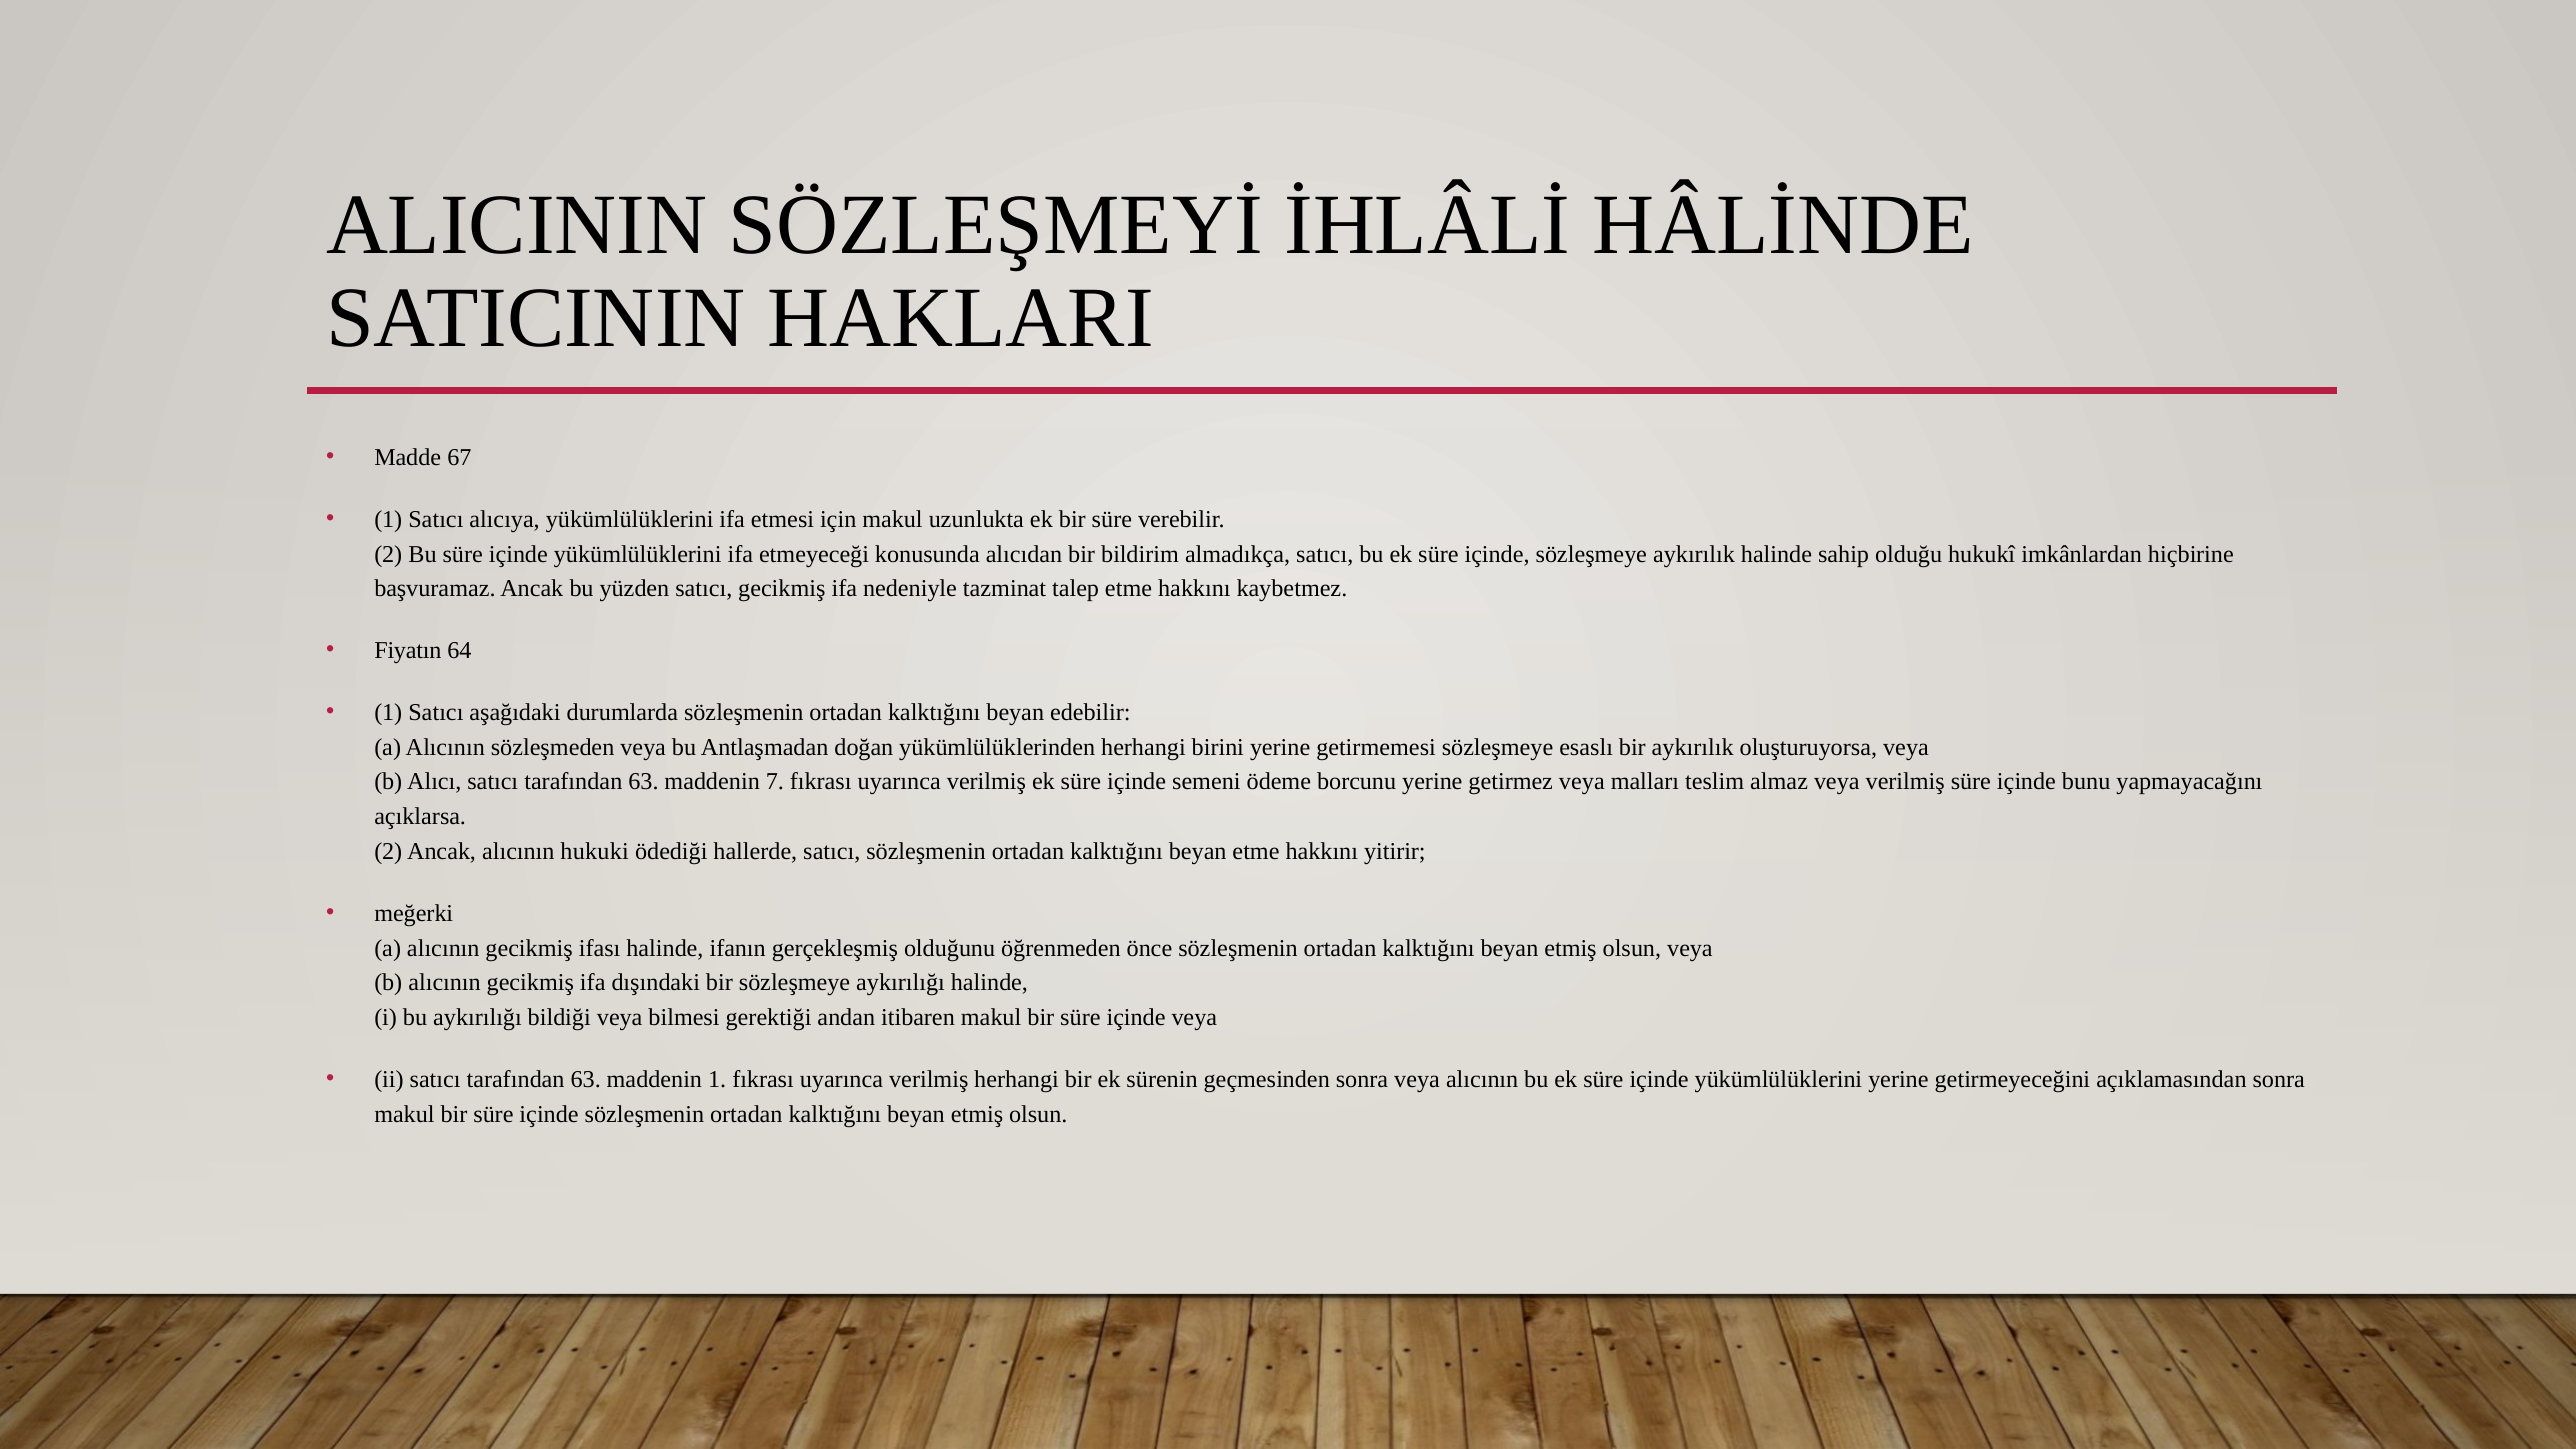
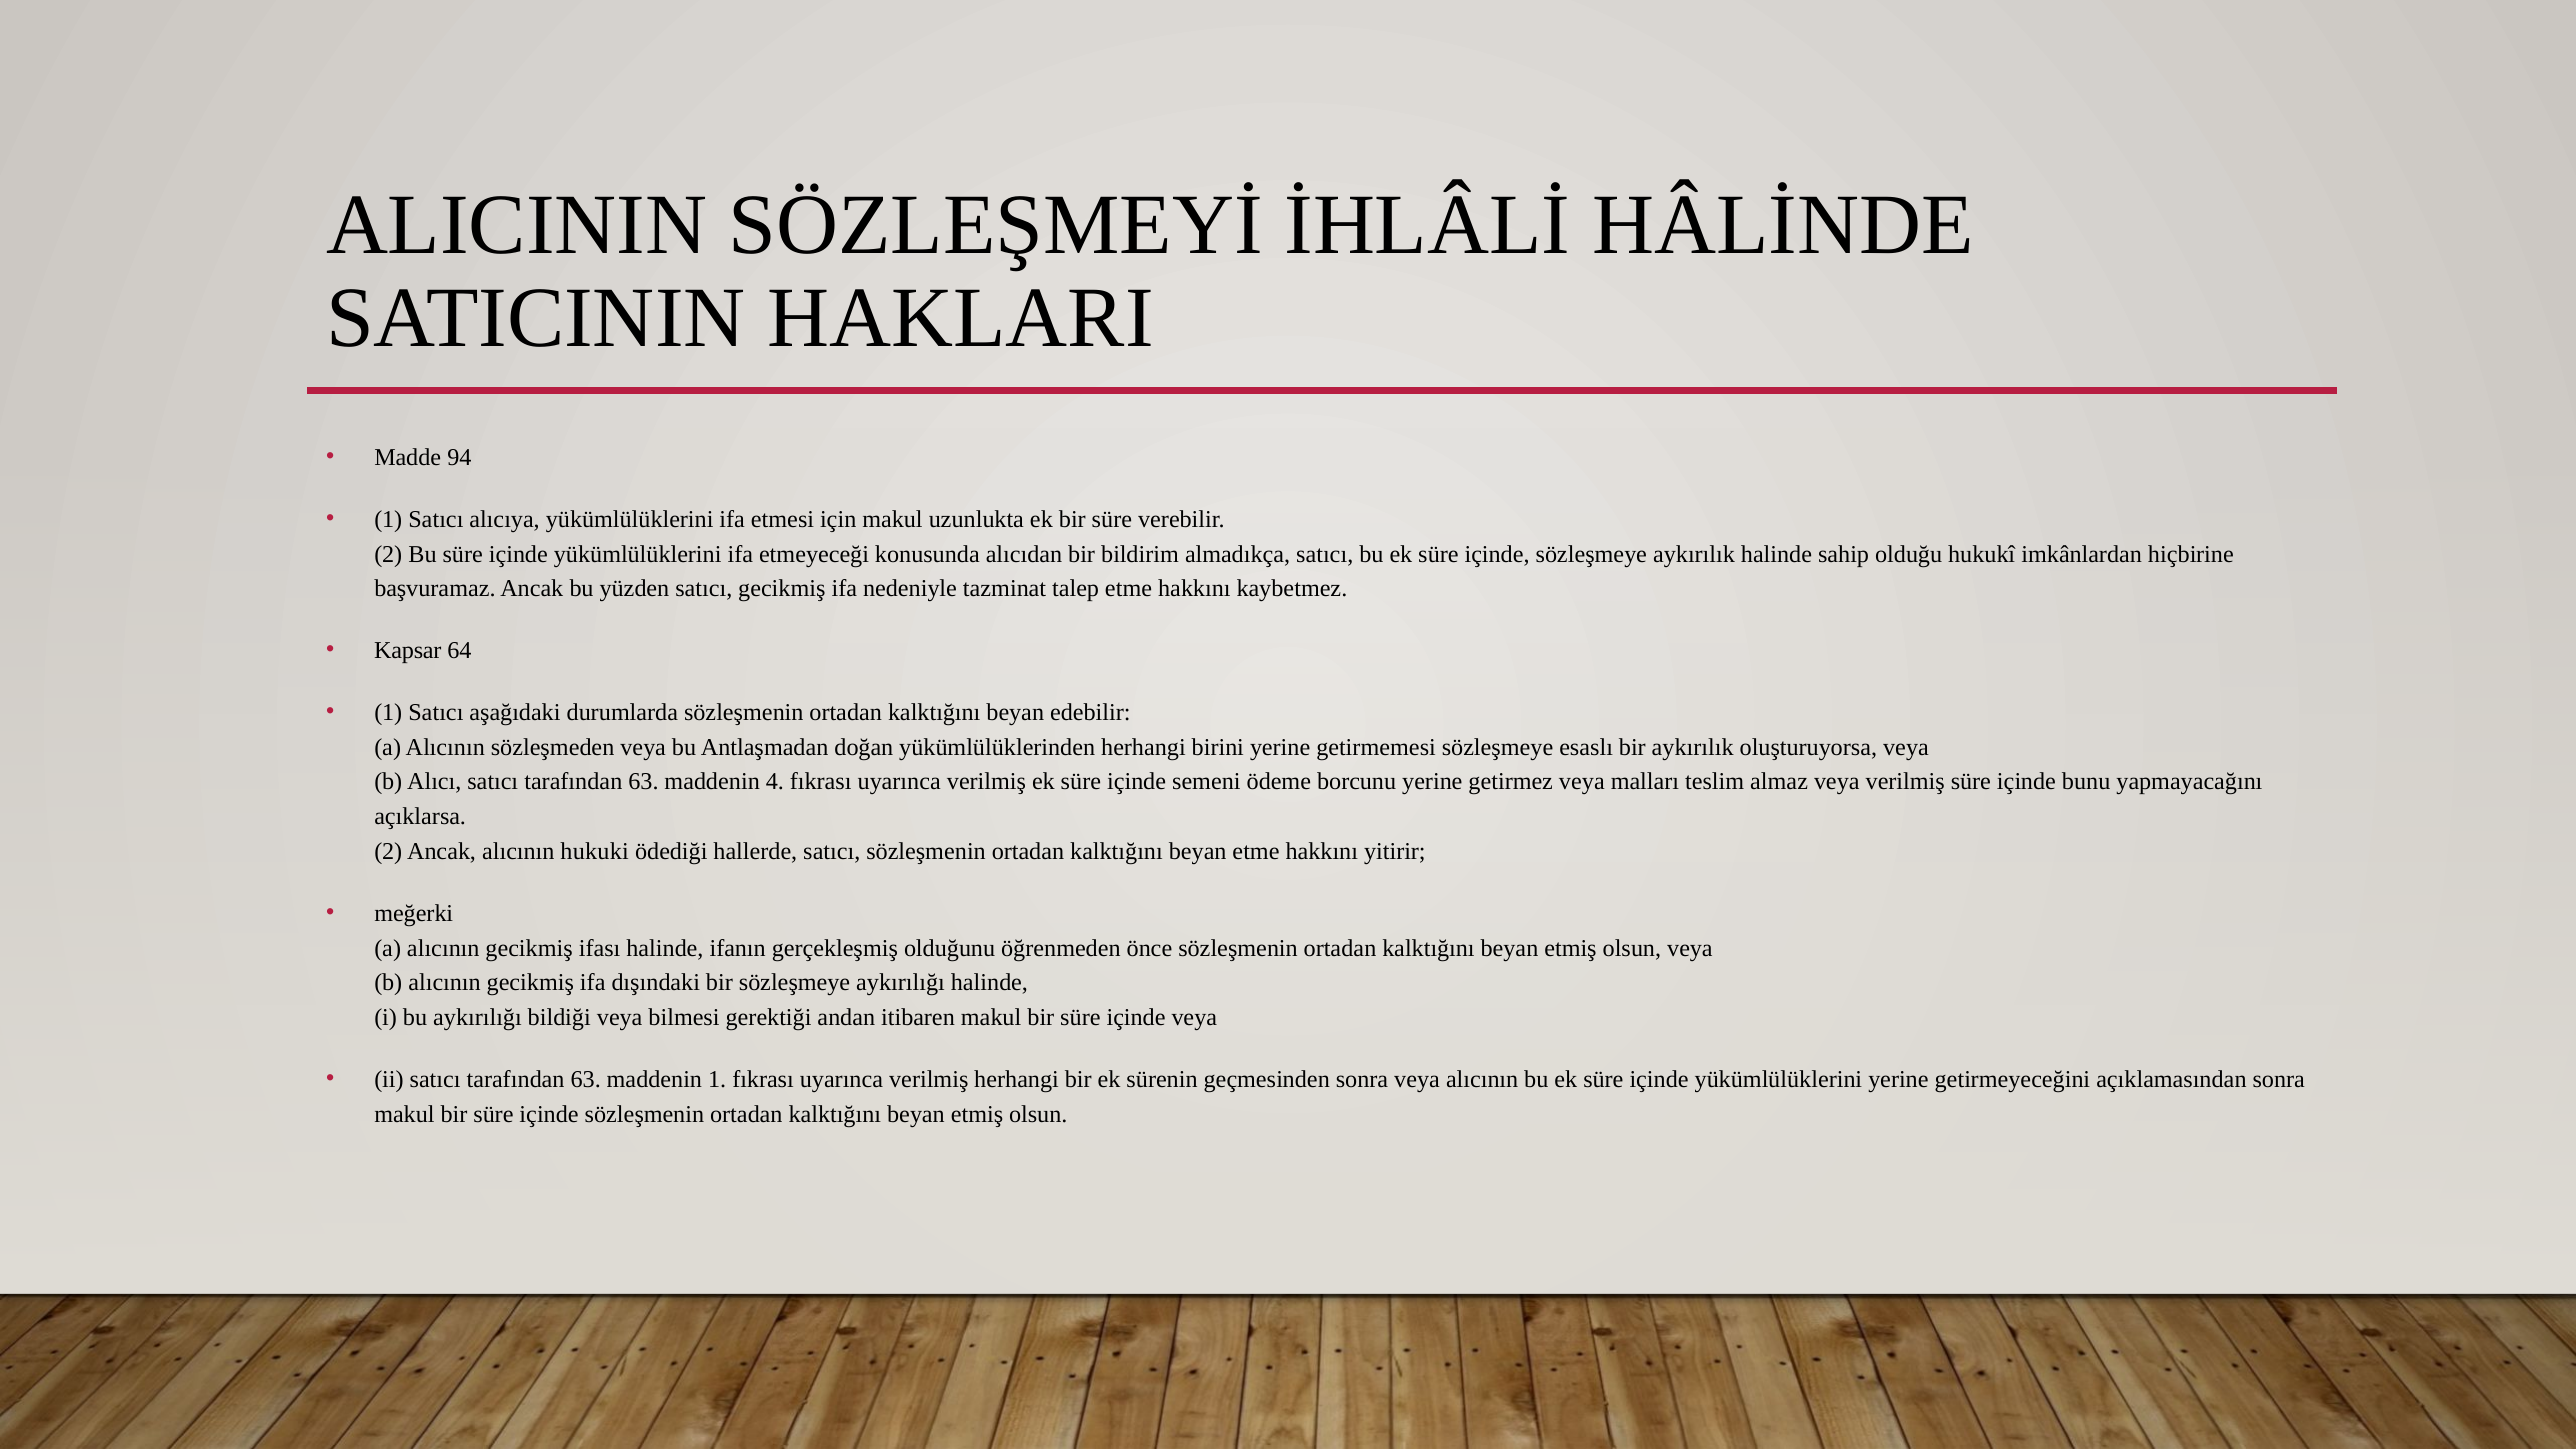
67: 67 -> 94 (460, 458)
Fiyatın: Fiyatın -> Kapsar (408, 651)
7: 7 -> 4 (775, 782)
